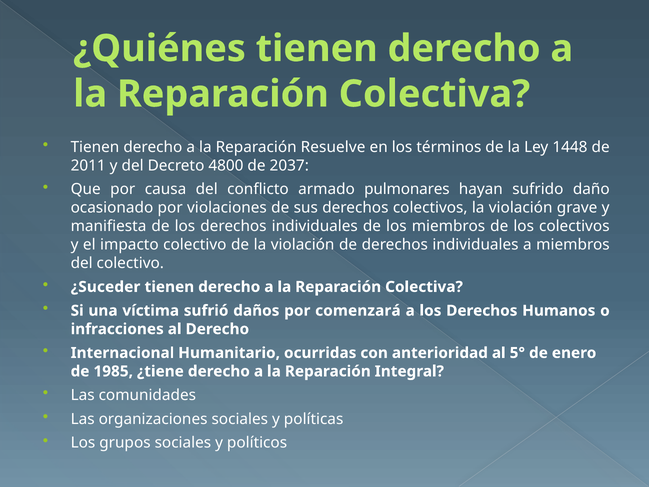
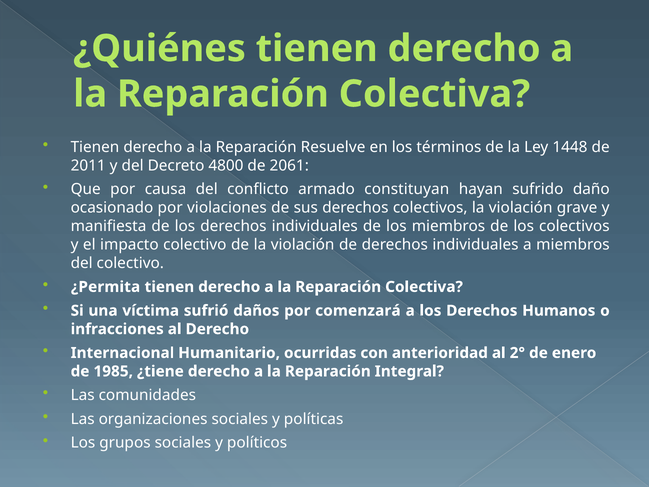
2037: 2037 -> 2061 (289, 165)
pulmonares: pulmonares -> constituyan (407, 189)
¿Suceder: ¿Suceder -> ¿Permita (106, 287)
5°: 5° -> 2° (517, 353)
